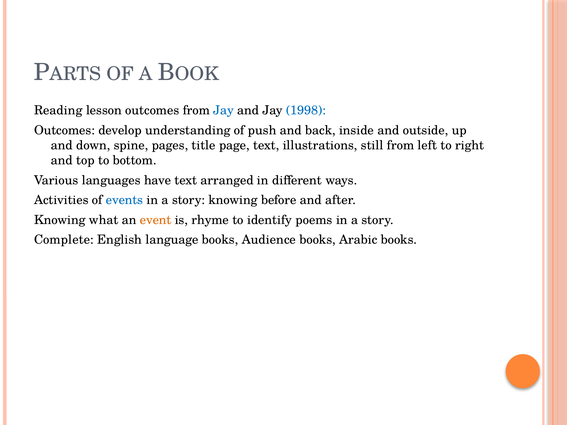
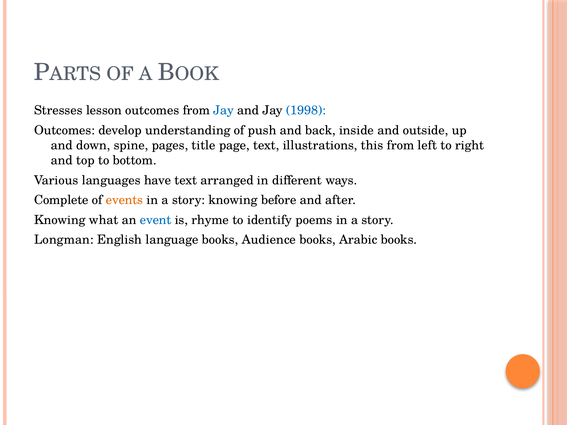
Reading: Reading -> Stresses (58, 110)
still: still -> this (372, 145)
Activities: Activities -> Complete (61, 200)
events colour: blue -> orange (125, 200)
event colour: orange -> blue (156, 220)
Complete: Complete -> Longman (64, 240)
